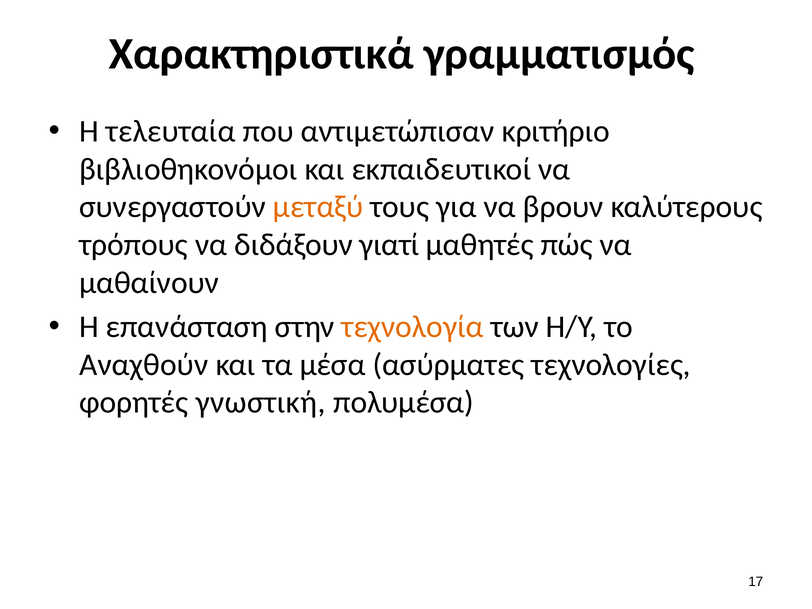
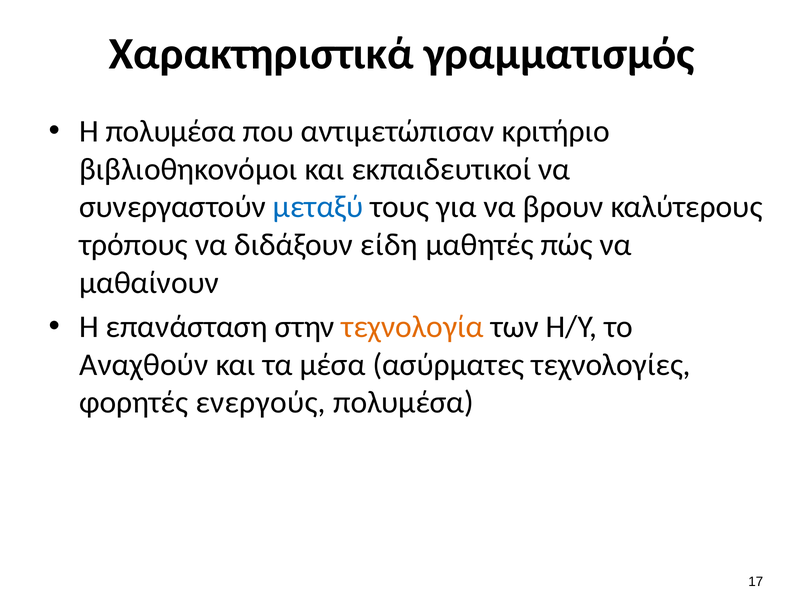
Η τελευταία: τελευταία -> πολυμέσα (171, 131)
μεταξύ colour: orange -> blue (318, 207)
γιατί: γιατί -> είδη (389, 245)
γνωστική: γνωστική -> ενεργούς (261, 402)
